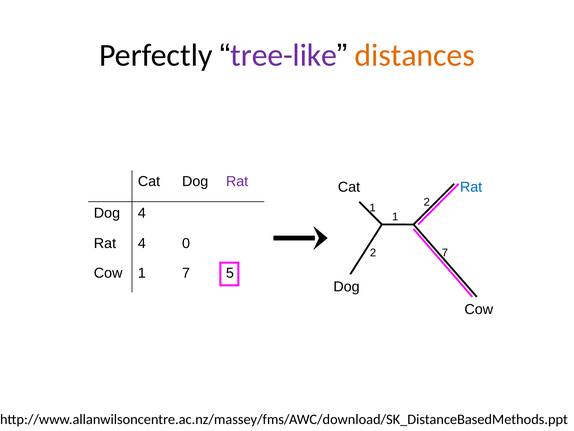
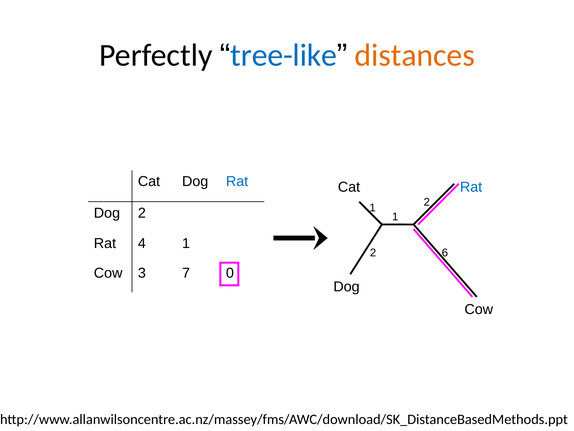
tree-like colour: purple -> blue (284, 55)
Rat colour: purple -> blue (237, 181)
Dog 4: 4 -> 2 (142, 213)
4 0: 0 -> 1 (186, 243)
2 7: 7 -> 6 (445, 253)
1: 1 -> 3 (142, 273)
5: 5 -> 0 (230, 273)
